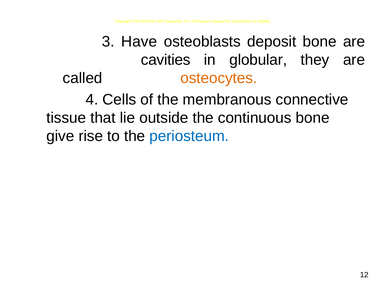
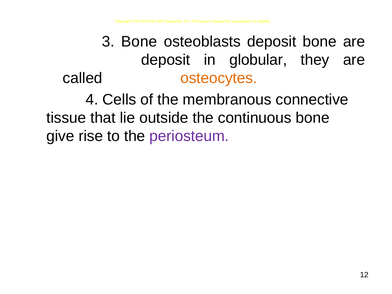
3 Have: Have -> Bone (139, 42)
cavities: cavities -> deposit (166, 60)
periosteum colour: blue -> purple (189, 136)
